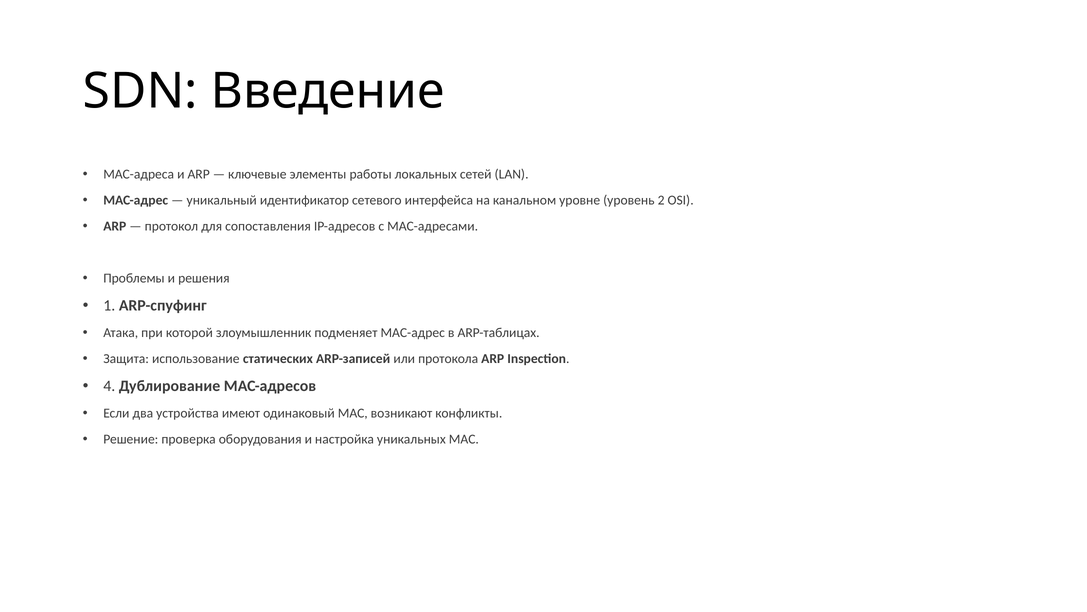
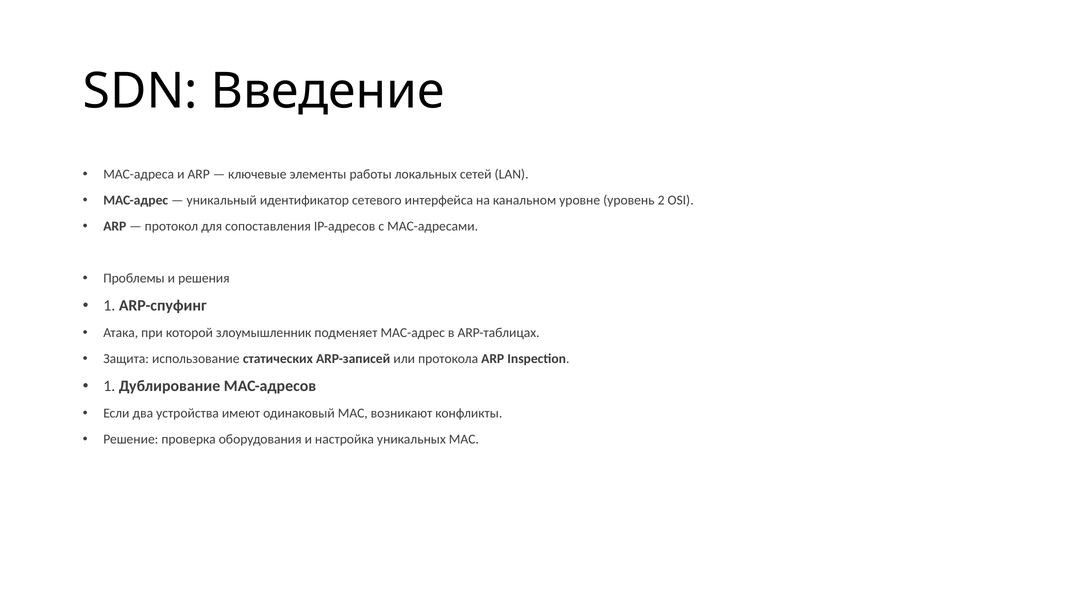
4: 4 -> 1 (109, 386)
